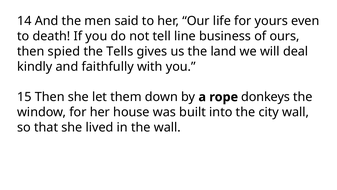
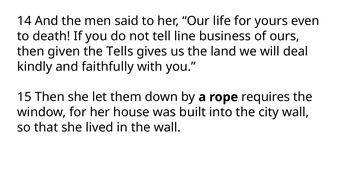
spied: spied -> given (64, 51)
donkeys: donkeys -> requires (266, 97)
